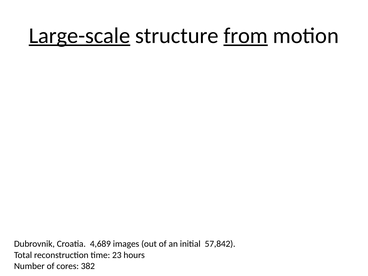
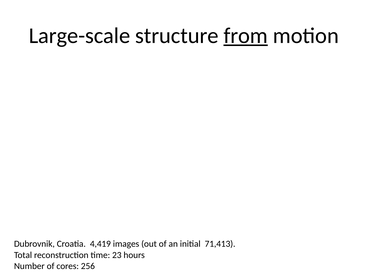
Large-scale underline: present -> none (79, 36)
4,689: 4,689 -> 4,419 (100, 244)
57,842: 57,842 -> 71,413 (220, 244)
382: 382 -> 256 (88, 266)
